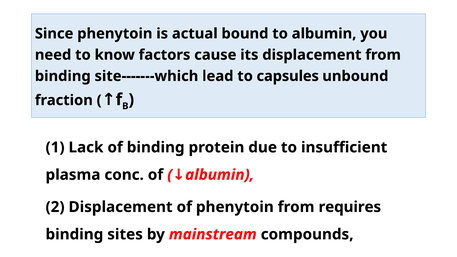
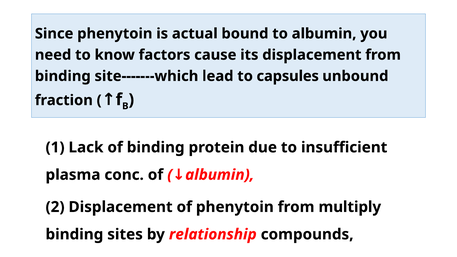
requires: requires -> multiply (350, 207)
mainstream: mainstream -> relationship (213, 234)
